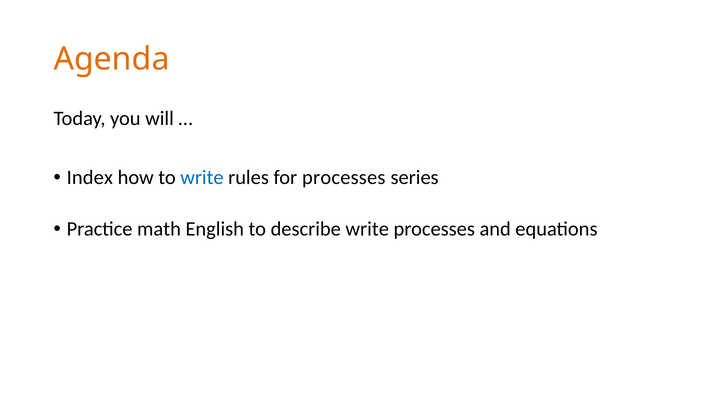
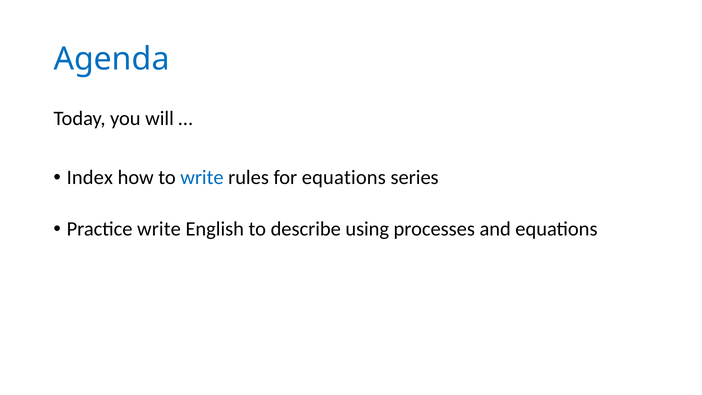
Agenda colour: orange -> blue (112, 59)
for processes: processes -> equations (344, 178)
Practice math: math -> write (159, 229)
describe write: write -> using (367, 229)
